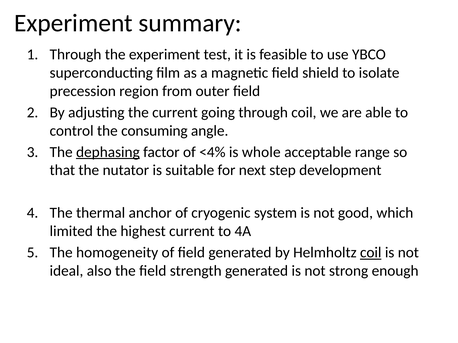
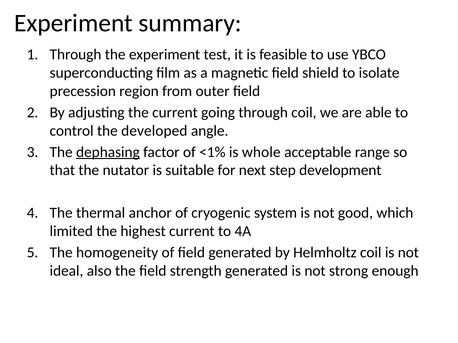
consuming: consuming -> developed (154, 131)
<4%: <4% -> <1% (212, 152)
coil underline: present -> none (371, 253)
